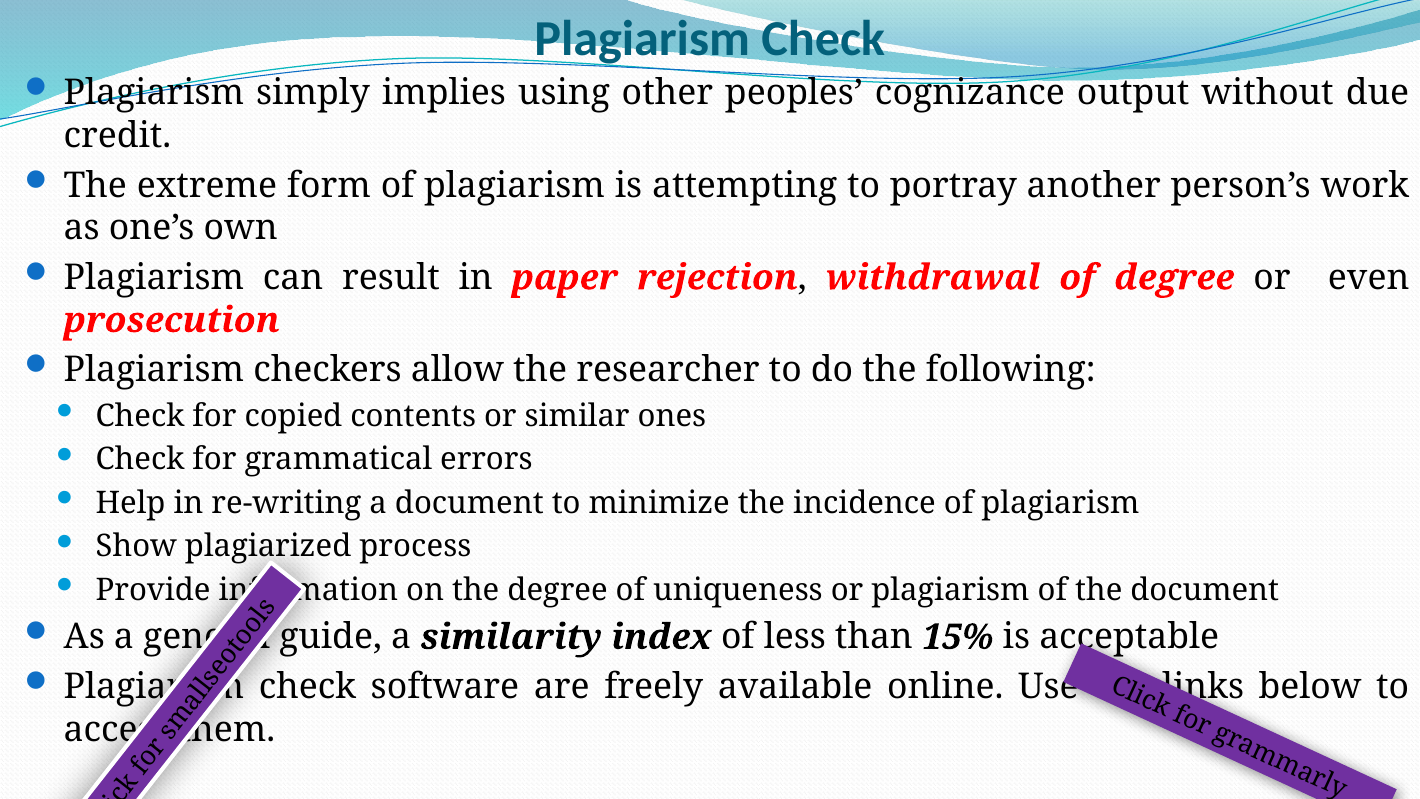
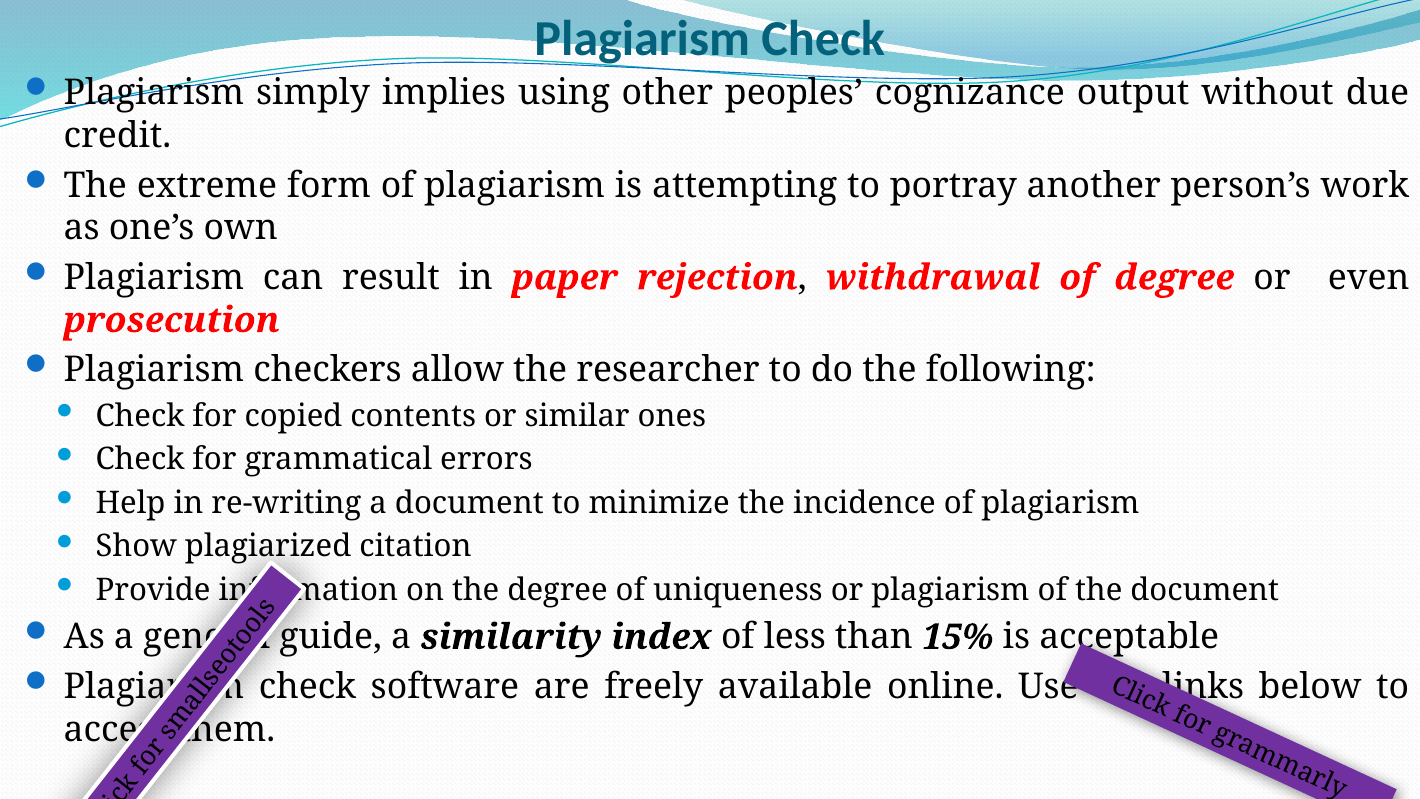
process: process -> citation (415, 546)
